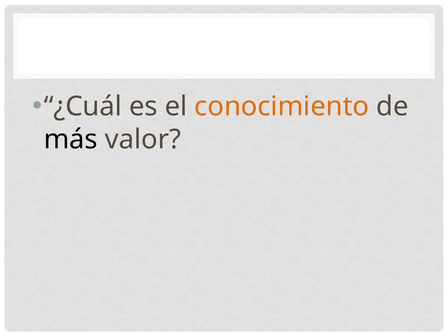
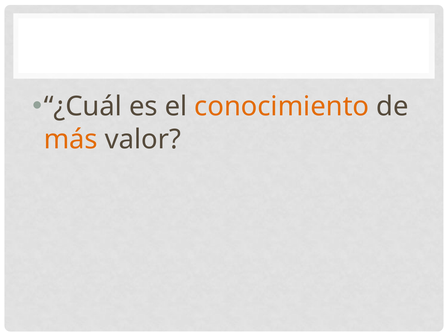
más colour: black -> orange (71, 139)
